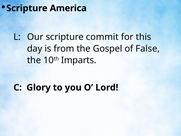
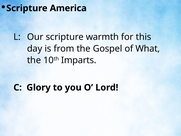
commit: commit -> warmth (102, 37)
False: False -> What (148, 48)
